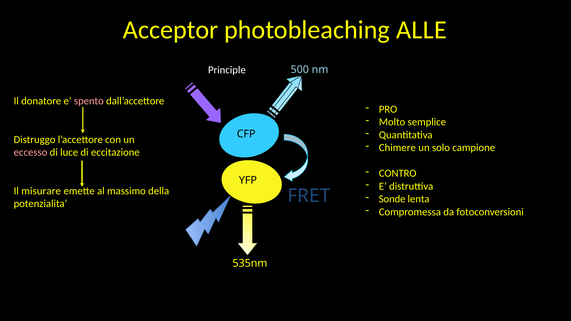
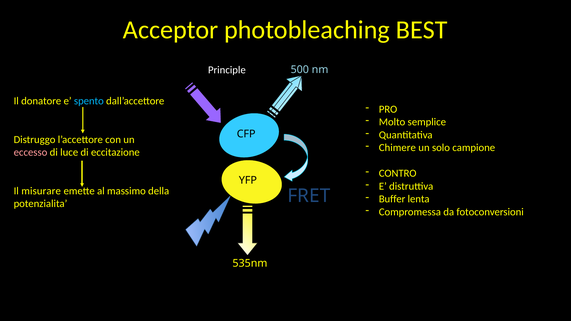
ALLE: ALLE -> BEST (422, 30)
spento colour: pink -> light blue (89, 101)
Sonde: Sonde -> Buffer (392, 199)
